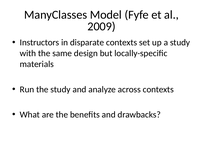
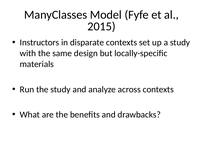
2009: 2009 -> 2015 (101, 26)
